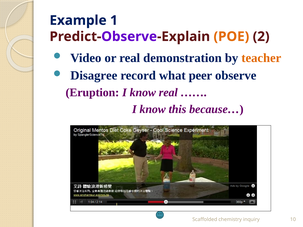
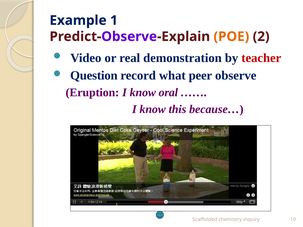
teacher colour: orange -> red (261, 58)
Disagree: Disagree -> Question (94, 76)
know real: real -> oral (168, 93)
